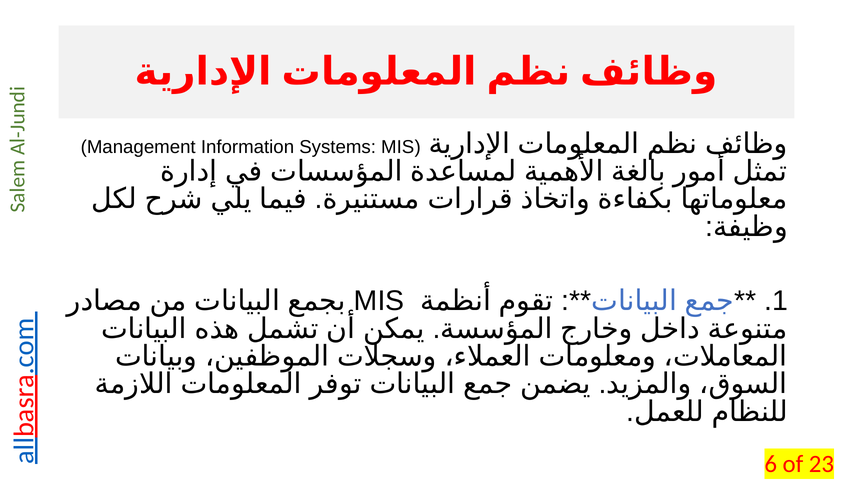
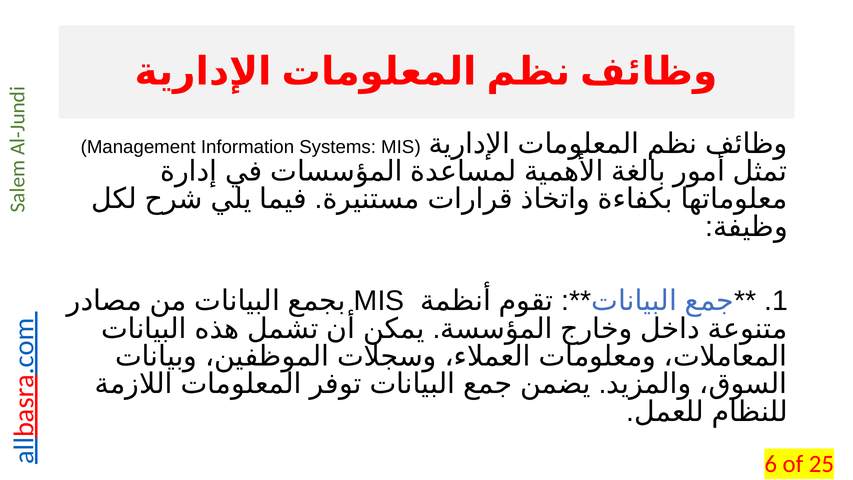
23: 23 -> 25 (821, 464)
